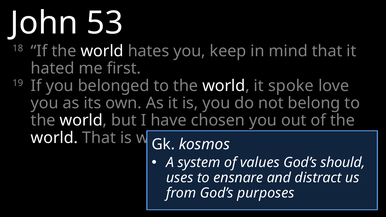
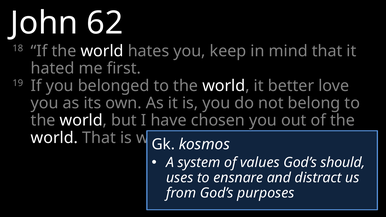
53: 53 -> 62 (105, 23)
spoke: spoke -> better (291, 86)
